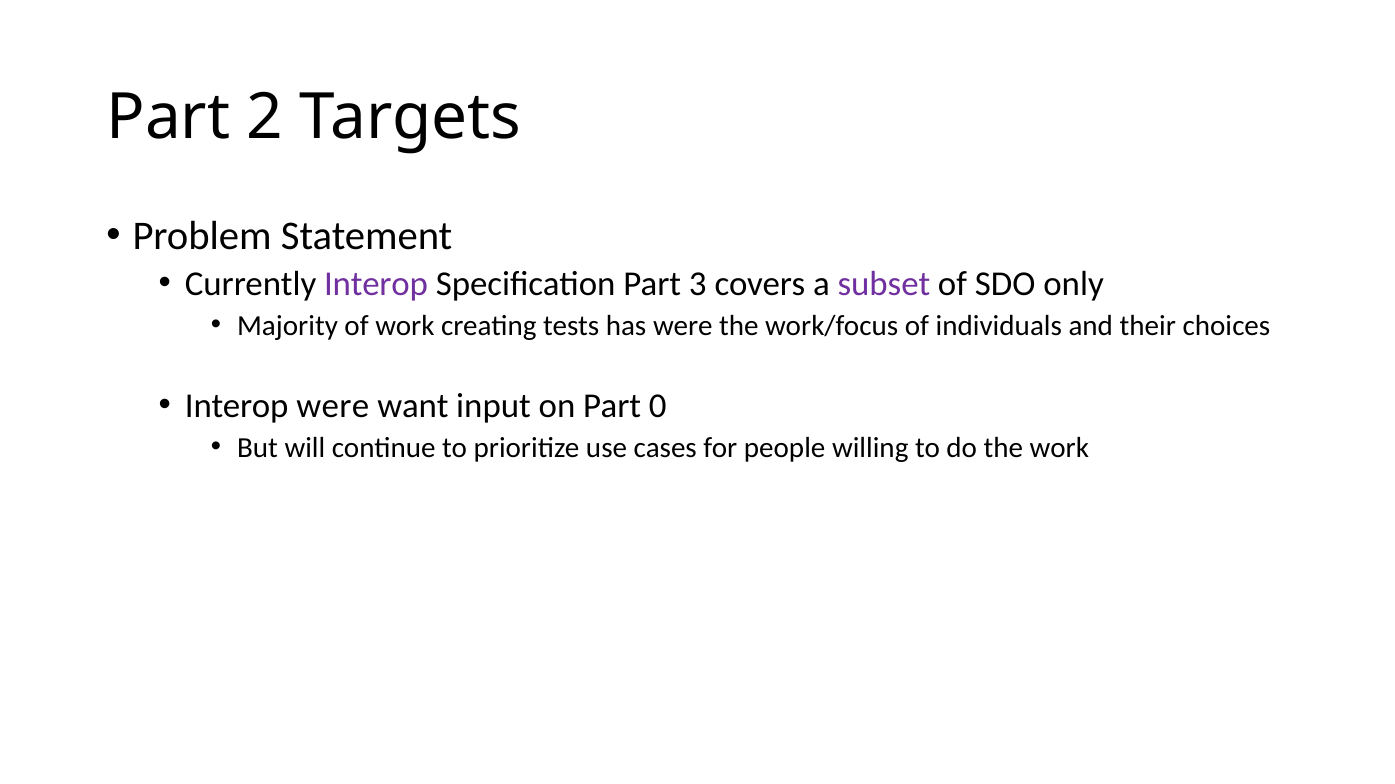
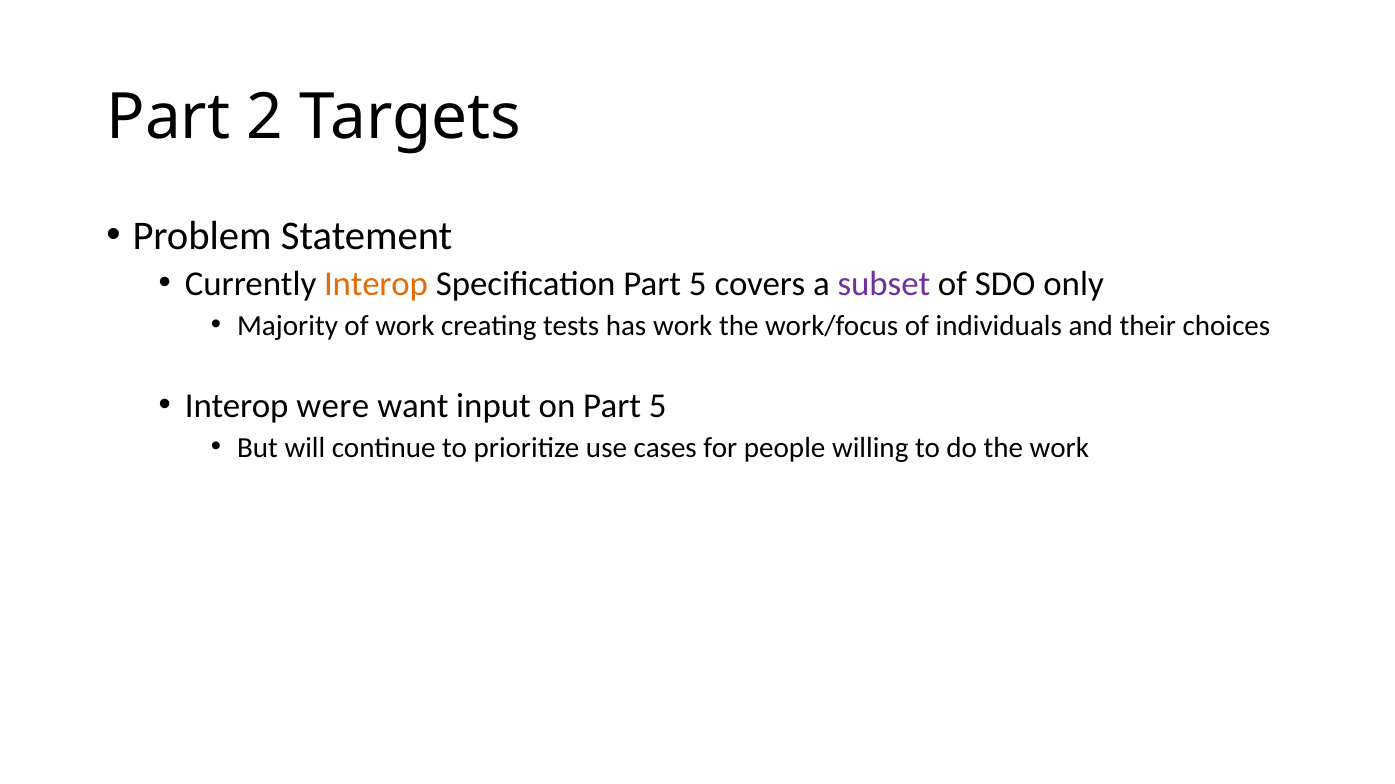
Interop colour: purple -> orange (376, 284)
Specification Part 3: 3 -> 5 (698, 284)
has were: were -> work (683, 326)
on Part 0: 0 -> 5 (658, 406)
